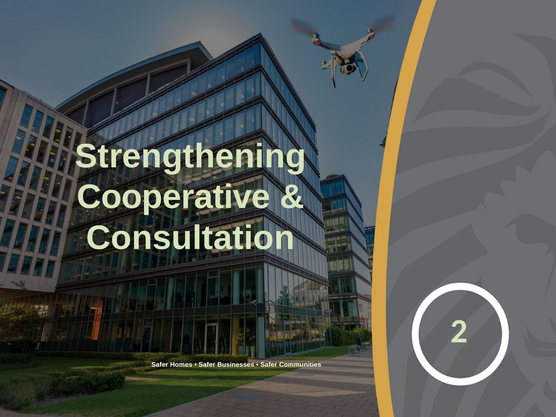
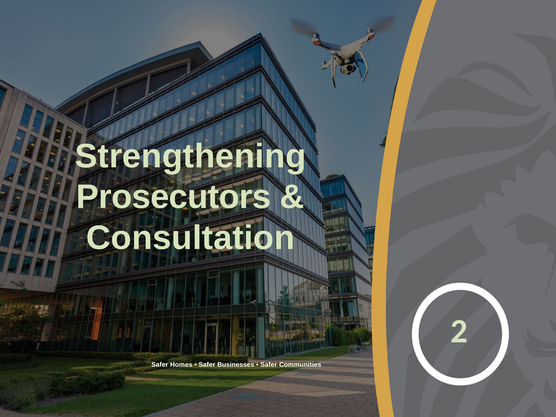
Cooperative: Cooperative -> Prosecutors (174, 197)
